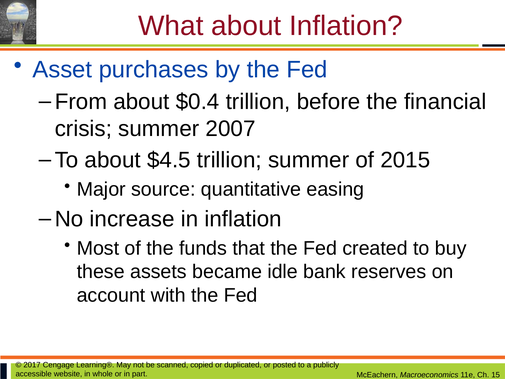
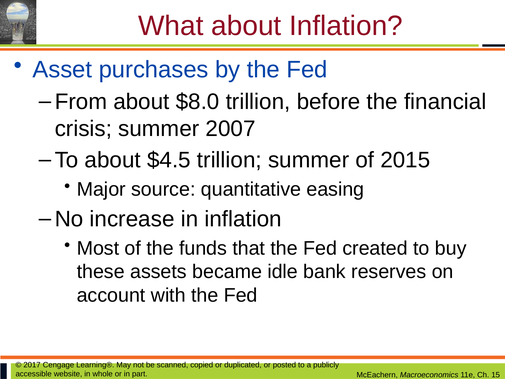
$0.4: $0.4 -> $8.0 (198, 102)
